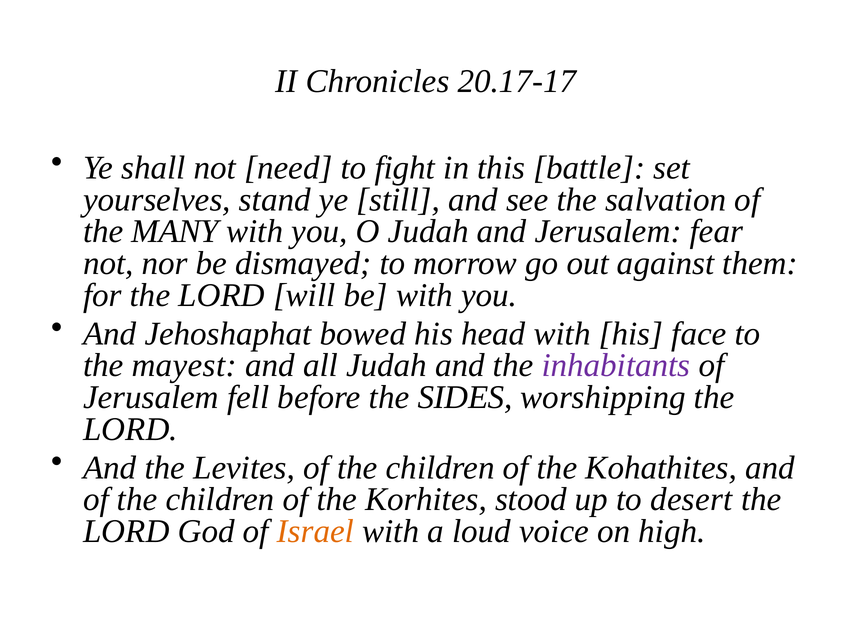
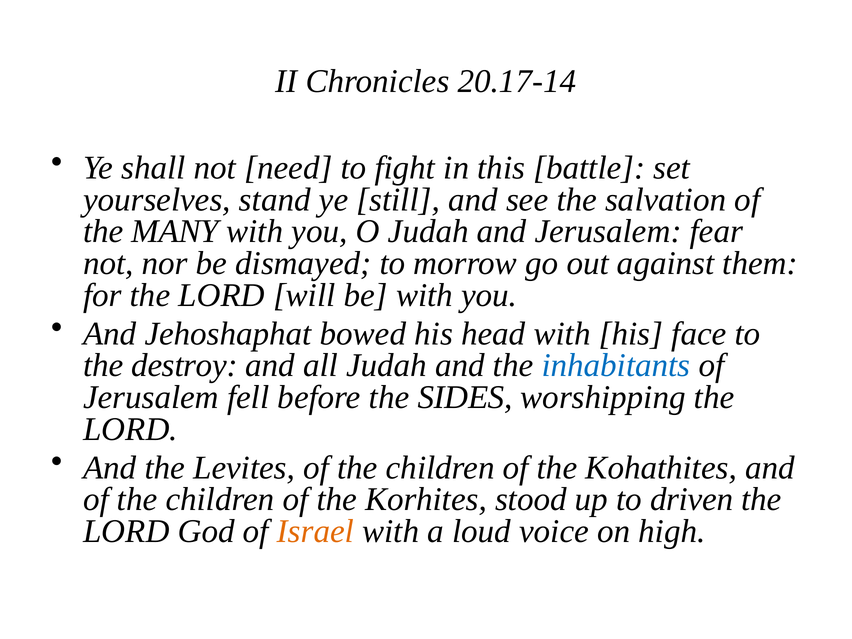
20.17-17: 20.17-17 -> 20.17-14 (517, 81)
mayest: mayest -> destroy (184, 366)
inhabitants colour: purple -> blue (616, 366)
desert: desert -> driven (692, 499)
